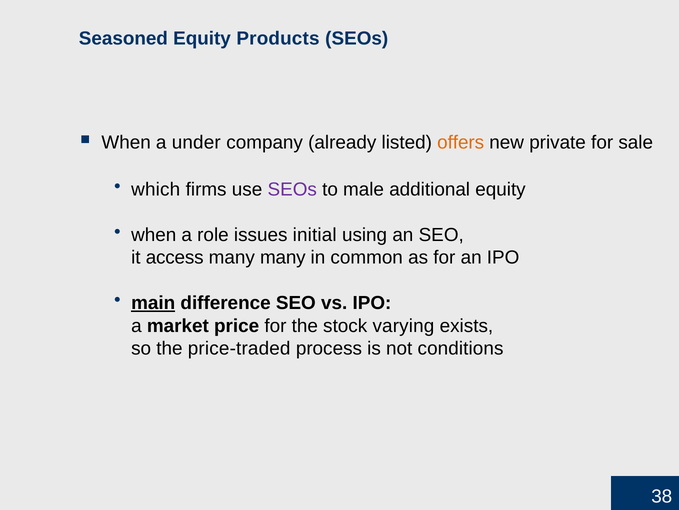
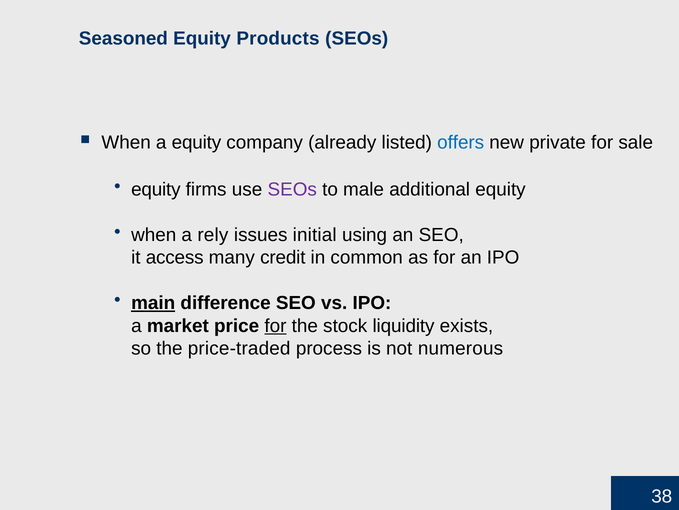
a under: under -> equity (196, 142)
offers colour: orange -> blue (461, 142)
which: which -> equity (156, 189)
role: role -> rely (213, 235)
many many: many -> credit (283, 257)
for underline: none -> present (275, 325)
varying: varying -> liquidity (404, 325)
conditions: conditions -> numerous (461, 348)
